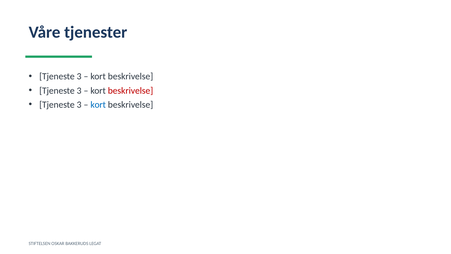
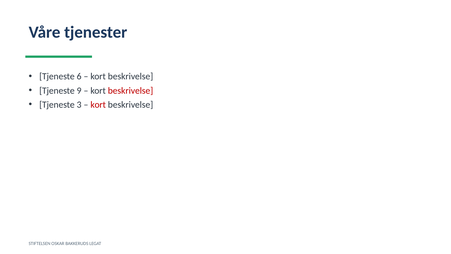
3: 3 -> 6 (79, 76)
3: 3 -> 9 (79, 90)
kort colour: blue -> red (98, 105)
